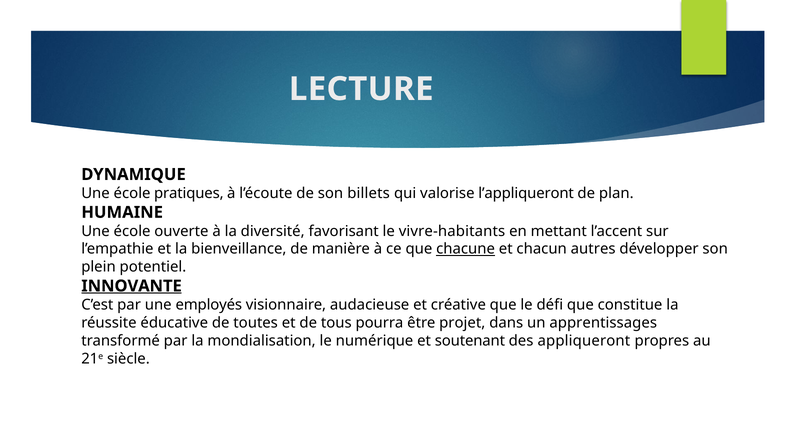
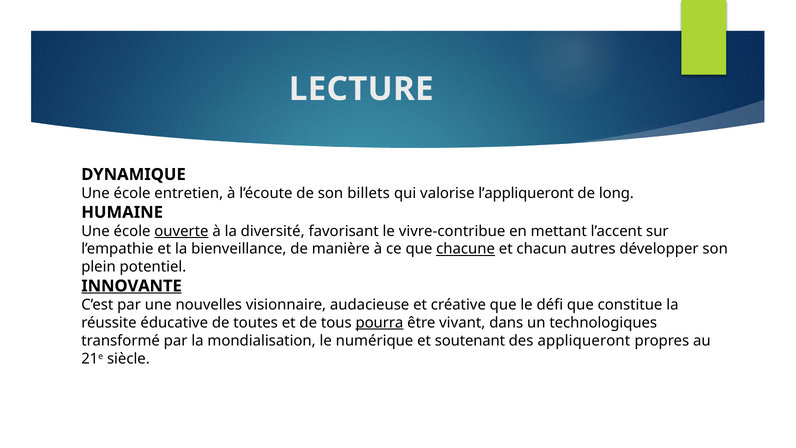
pratiques: pratiques -> entretien (189, 193)
plan: plan -> long (616, 193)
ouverte underline: none -> present (181, 231)
vivre-habitants: vivre-habitants -> vivre-contribue (452, 231)
employés: employés -> nouvelles (209, 305)
pourra underline: none -> present (379, 323)
projet: projet -> vivant (462, 323)
apprentissages: apprentissages -> technologiques (603, 323)
